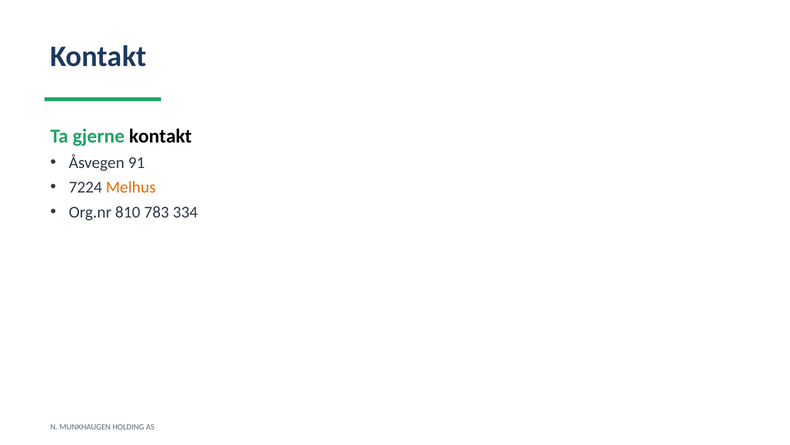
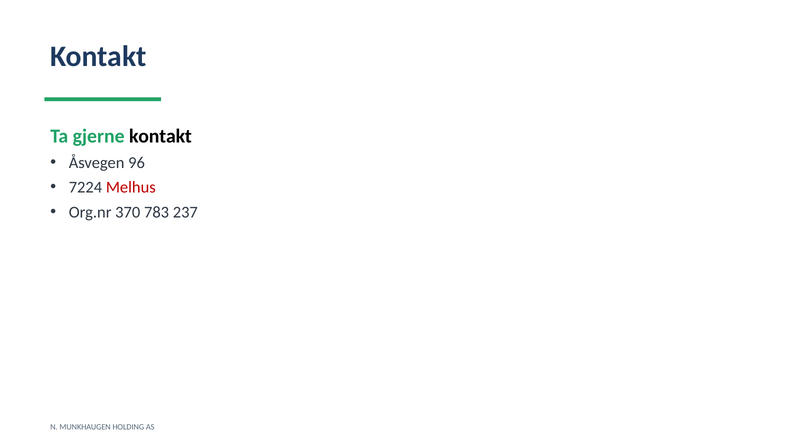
91: 91 -> 96 (137, 162)
Melhus colour: orange -> red (131, 187)
810: 810 -> 370 (128, 212)
334: 334 -> 237 (185, 212)
